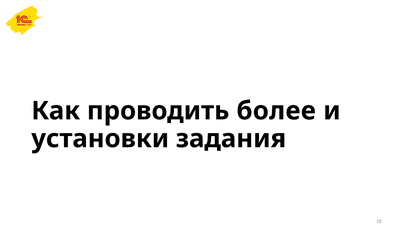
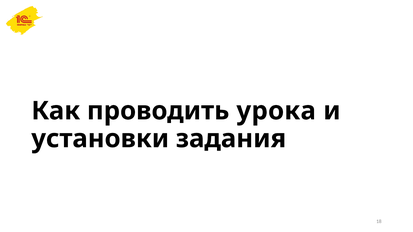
более: более -> урока (276, 111)
